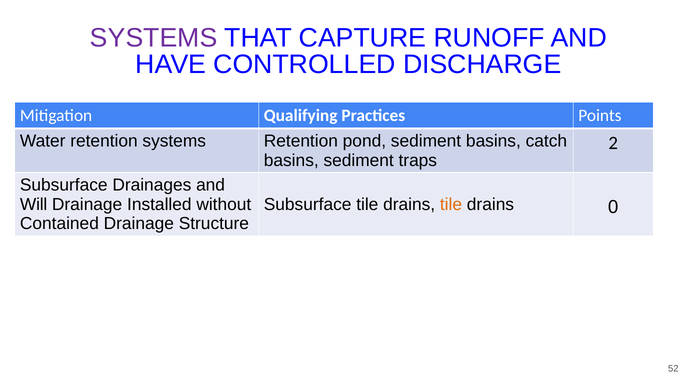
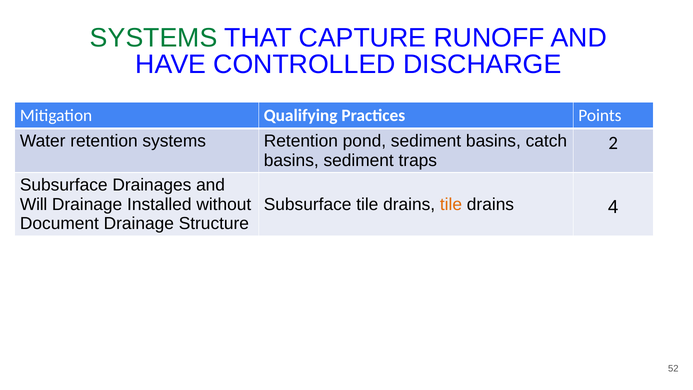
SYSTEMS colour: purple -> green (154, 38)
0: 0 -> 4 (613, 207)
Contained: Contained -> Document (59, 224)
